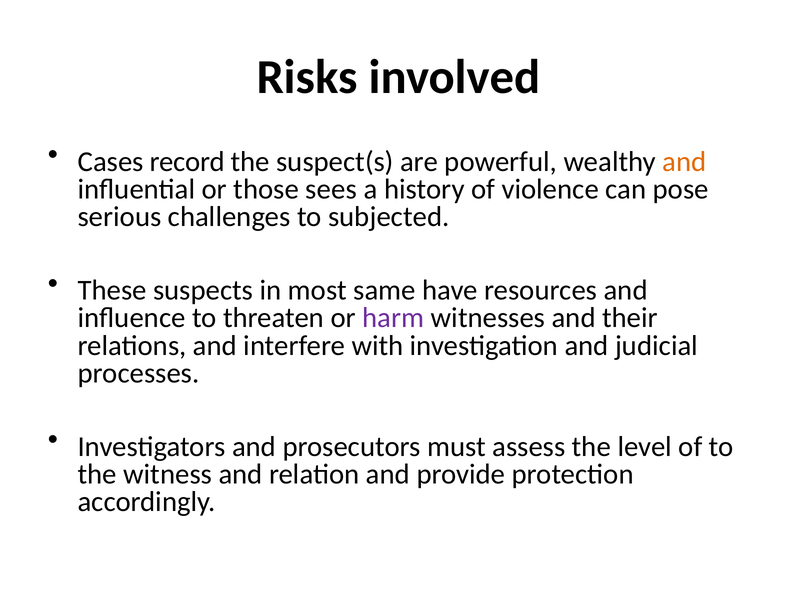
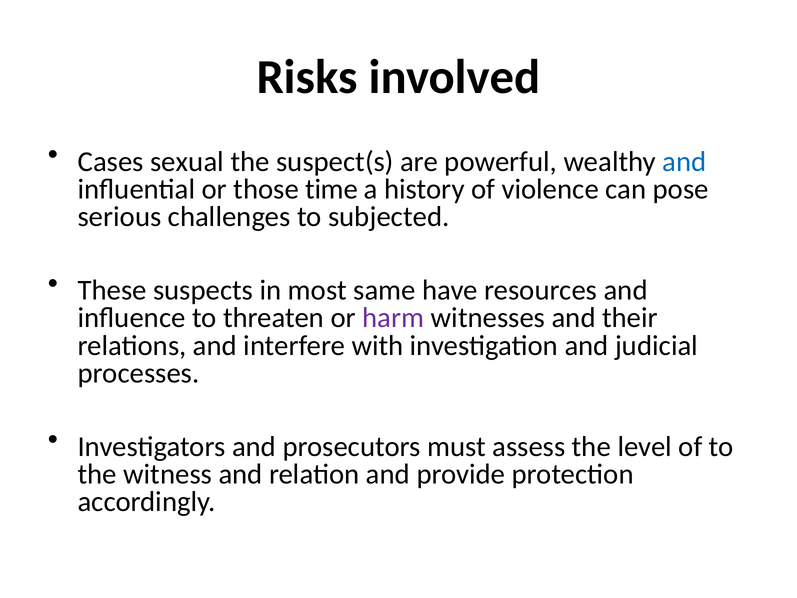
record: record -> sexual (187, 162)
and colour: orange -> blue (684, 162)
sees: sees -> time (332, 189)
